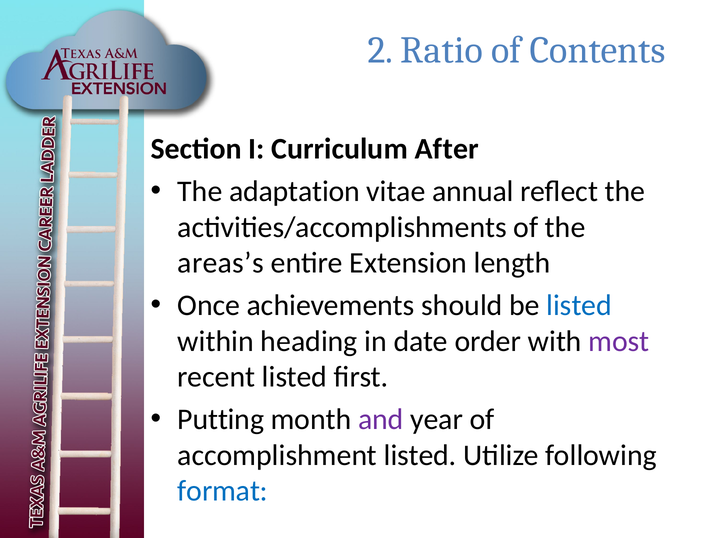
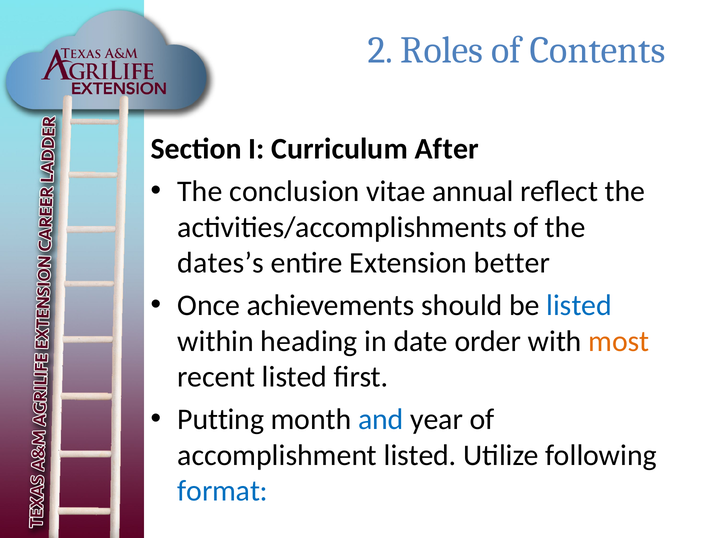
Ratio: Ratio -> Roles (442, 50)
adaptation: adaptation -> conclusion (294, 191)
areas’s: areas’s -> dates’s (221, 263)
length: length -> better (512, 263)
most colour: purple -> orange (619, 341)
and colour: purple -> blue (381, 419)
